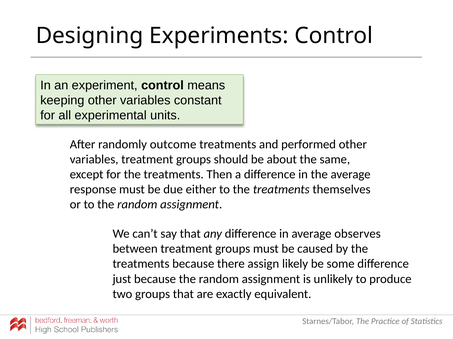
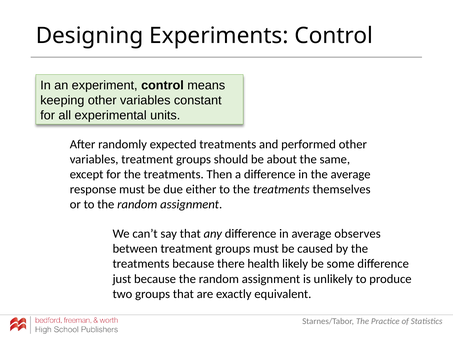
outcome: outcome -> expected (173, 145)
assign: assign -> health (263, 264)
